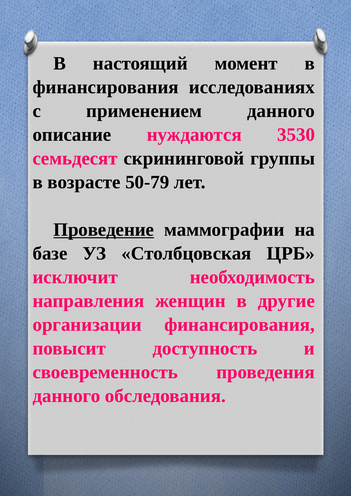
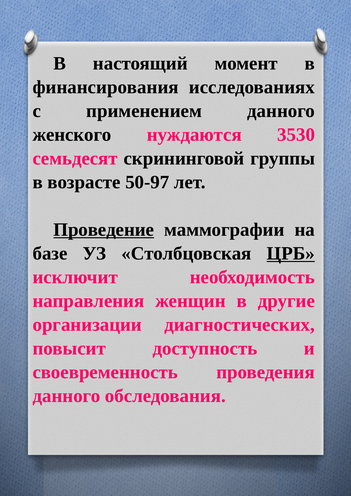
описание: описание -> женского (72, 135)
50-79: 50-79 -> 50-97 (147, 182)
ЦРБ underline: none -> present (291, 254)
организации финансирования: финансирования -> диагностических (240, 325)
